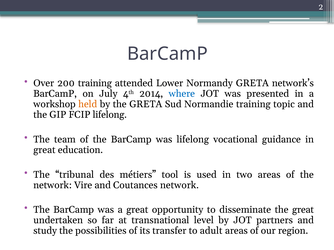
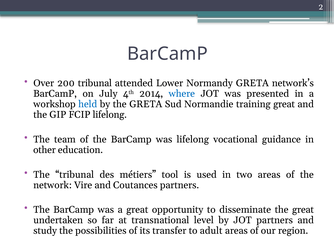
200 training: training -> tribunal (95, 83)
held colour: orange -> blue (88, 104)
training topic: topic -> great (284, 104)
great: great -> other (45, 150)
Coutances network: network -> partners (180, 185)
